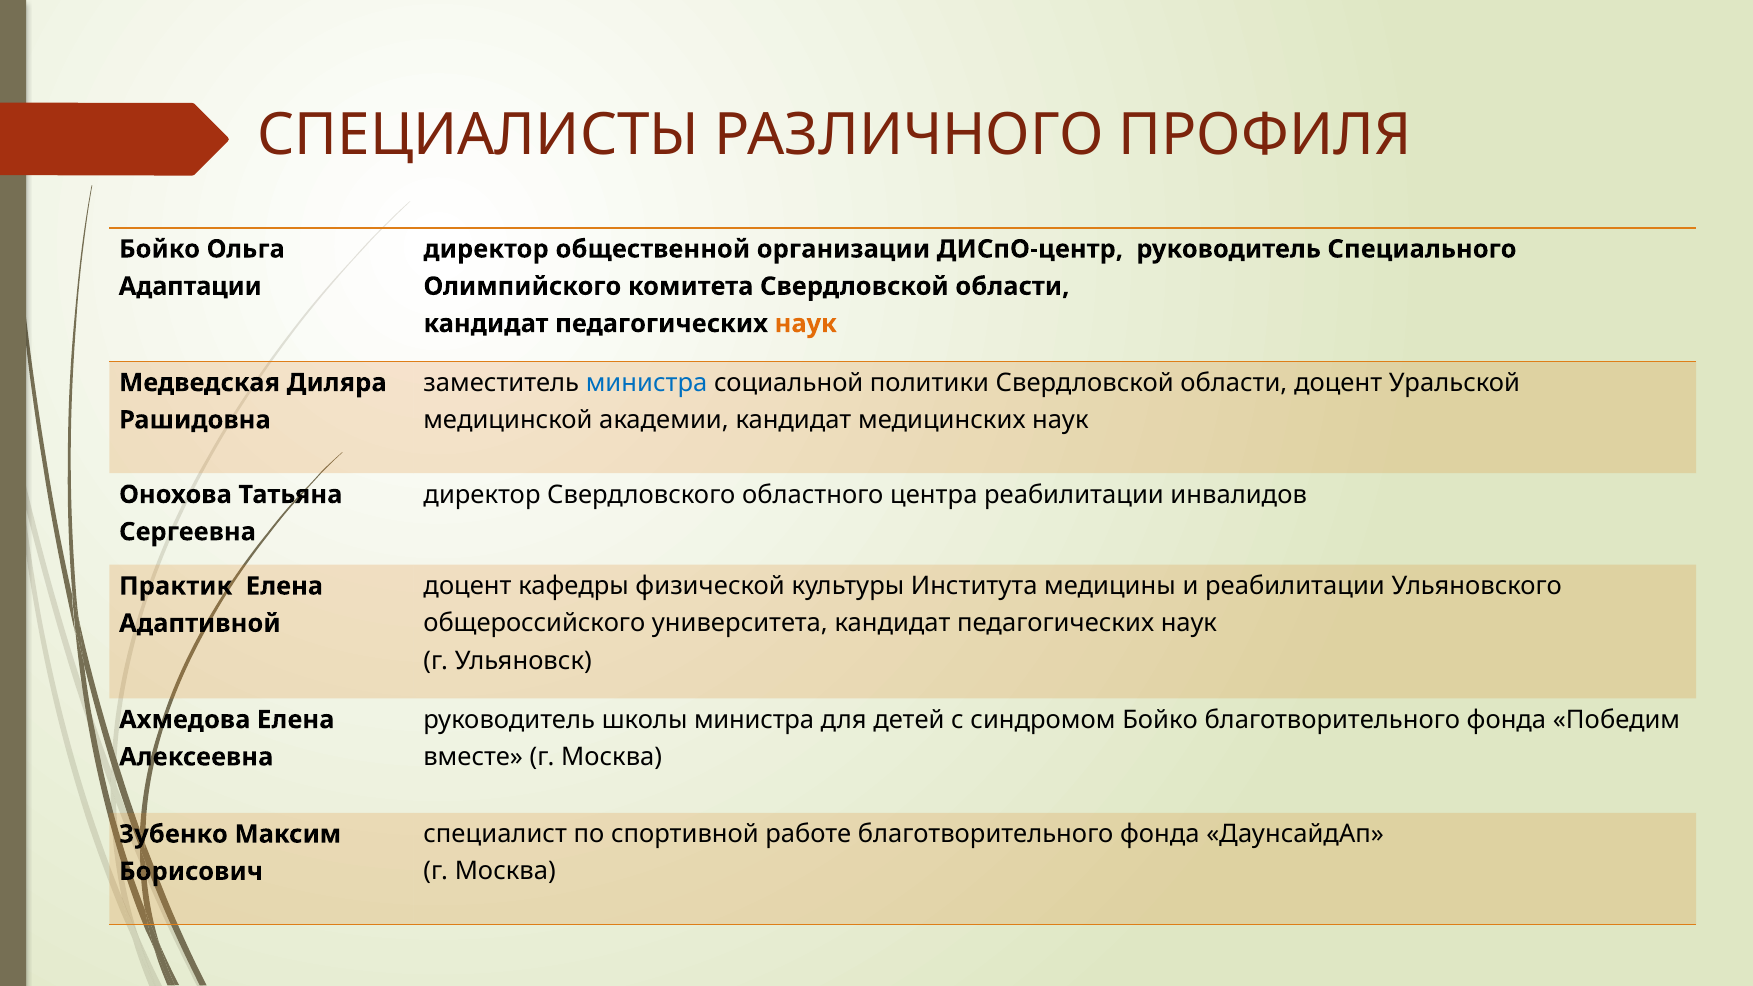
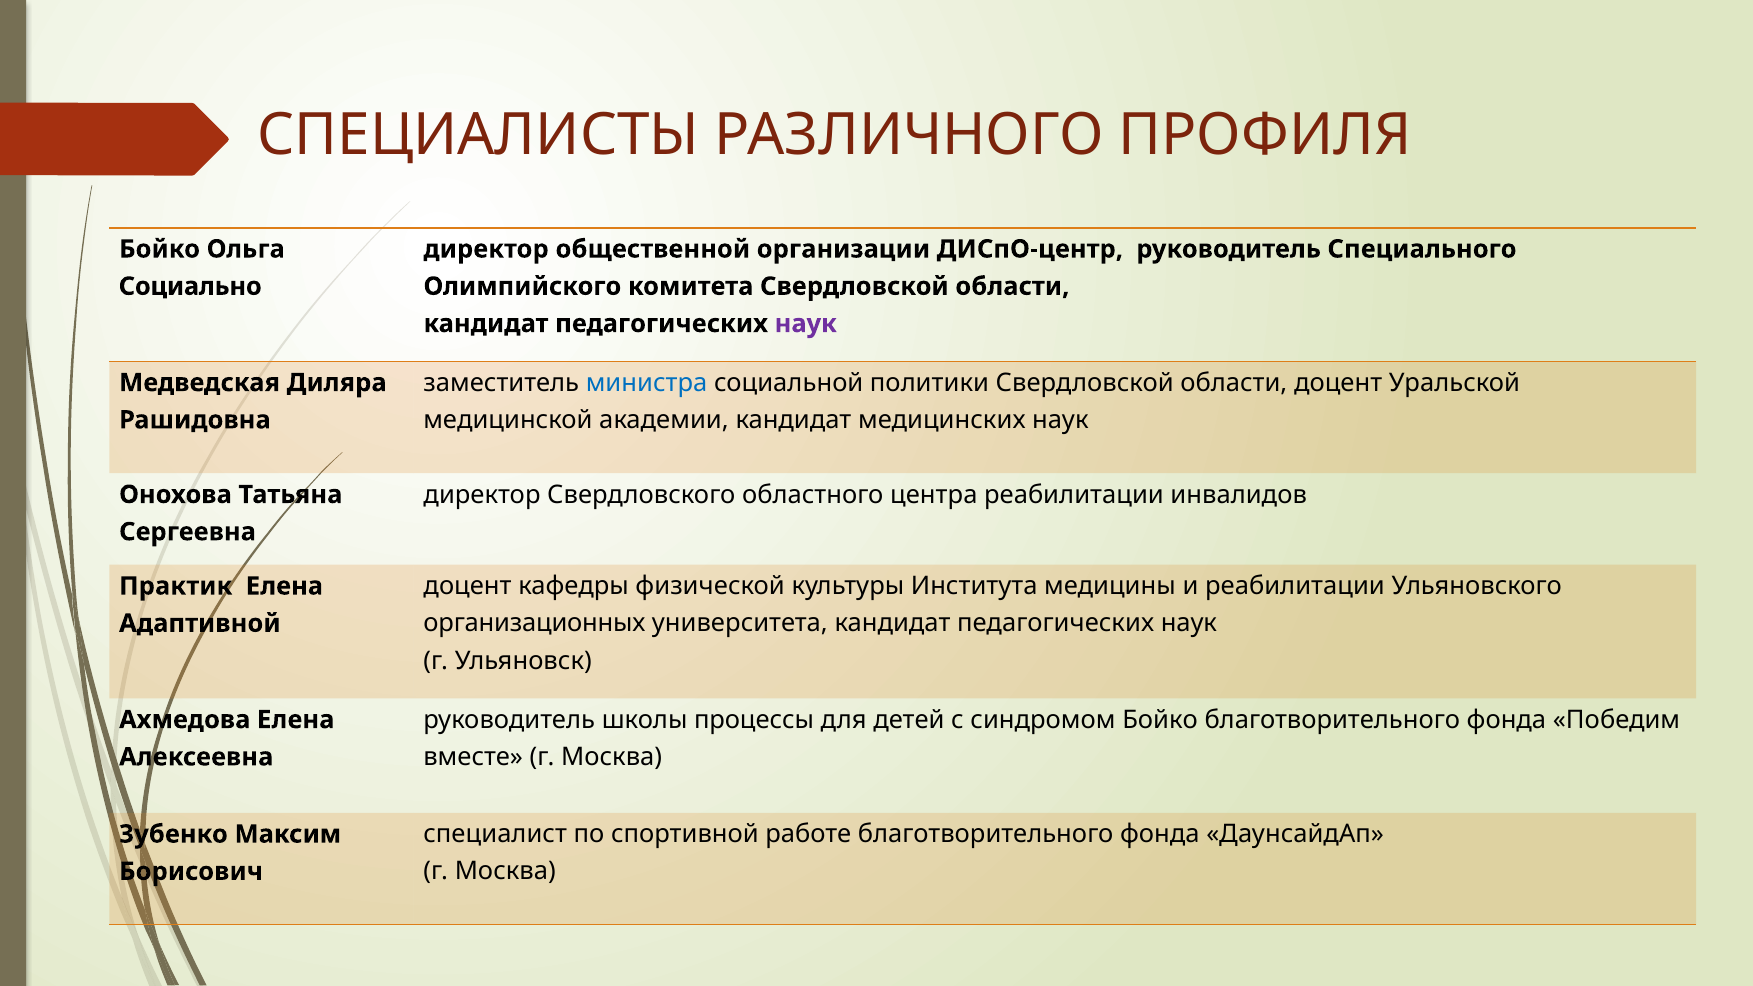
Адаптации: Адаптации -> Социально (190, 286)
наук colour: orange -> purple (806, 324)
общероссийского: общероссийского -> организационных (534, 623)
школы министра: министра -> процессы (754, 720)
